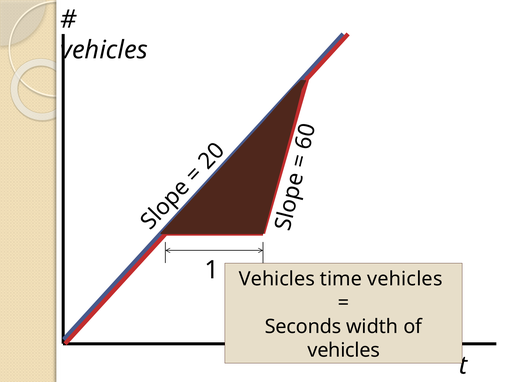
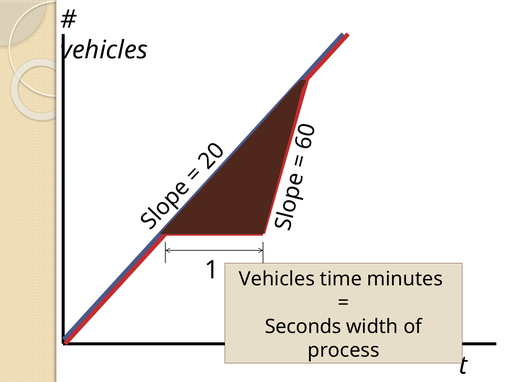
time vehicles: vehicles -> minutes (405, 279)
vehicles: vehicles -> process (344, 350)
